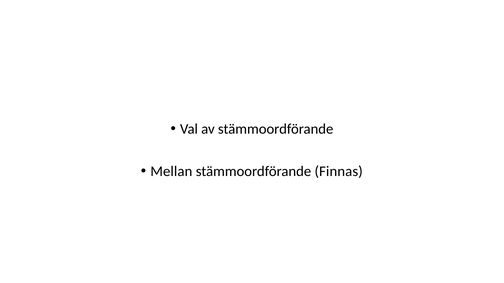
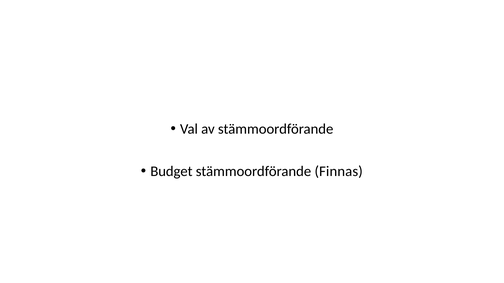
Mellan: Mellan -> Budget (171, 172)
